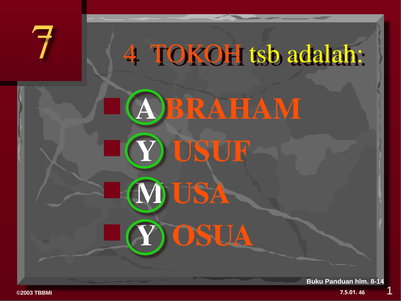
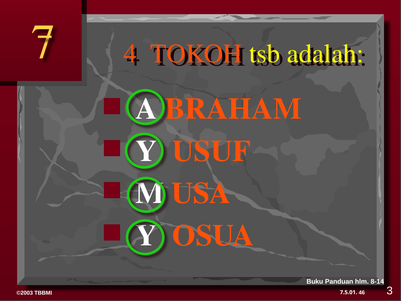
1: 1 -> 3 (390, 291)
